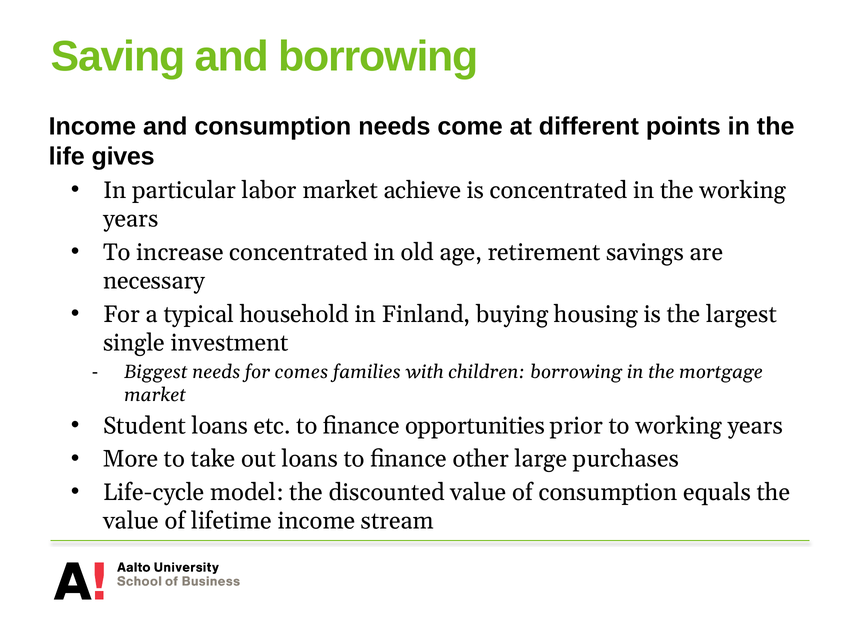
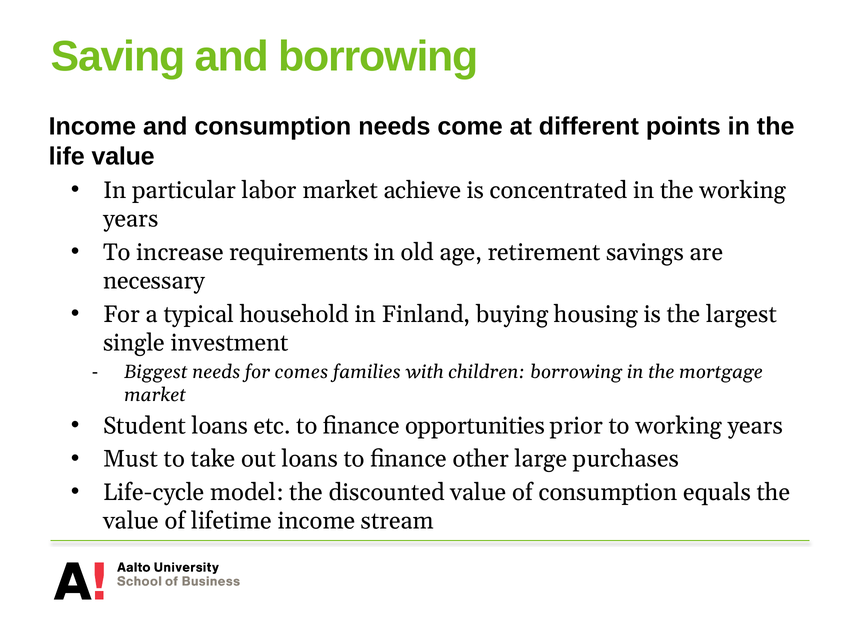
life gives: gives -> value (123, 157)
increase concentrated: concentrated -> requirements (299, 253)
More: More -> Must (131, 459)
